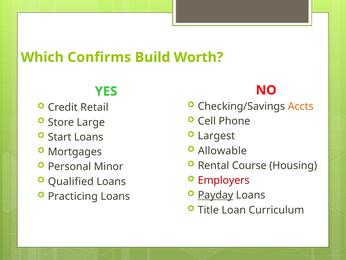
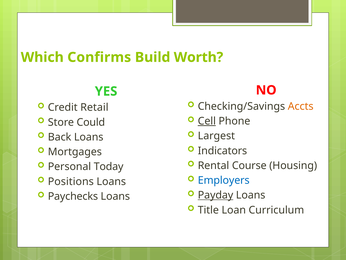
Cell underline: none -> present (207, 121)
Large: Large -> Could (91, 122)
Start: Start -> Back (60, 137)
Allowable: Allowable -> Indicators (222, 150)
Minor: Minor -> Today (109, 166)
Employers colour: red -> blue (224, 180)
Qualified: Qualified -> Positions (71, 181)
Practicing: Practicing -> Paychecks (73, 196)
